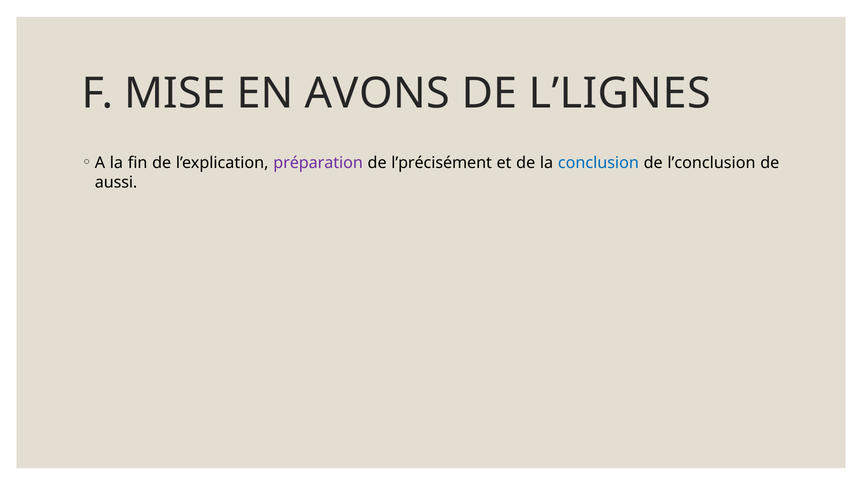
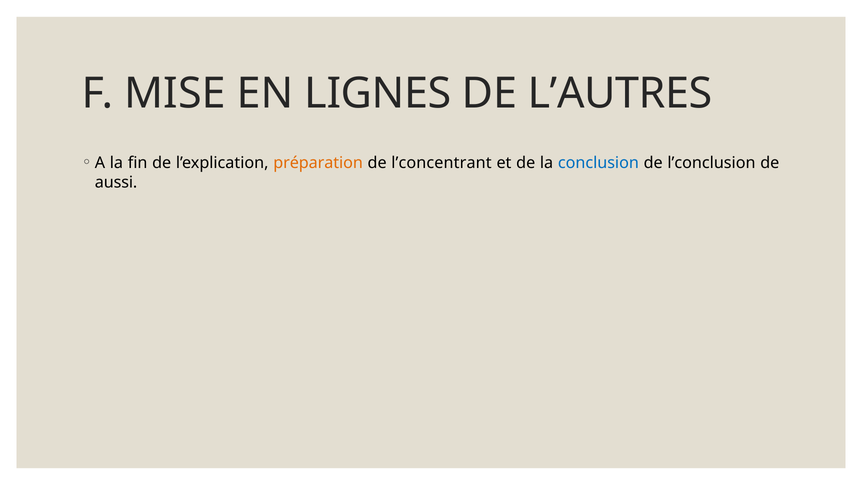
AVONS: AVONS -> LIGNES (378, 94)
L’LIGNES: L’LIGNES -> L’AUTRES (620, 94)
préparation colour: purple -> orange (318, 163)
l’précisément: l’précisément -> l’concentrant (441, 163)
